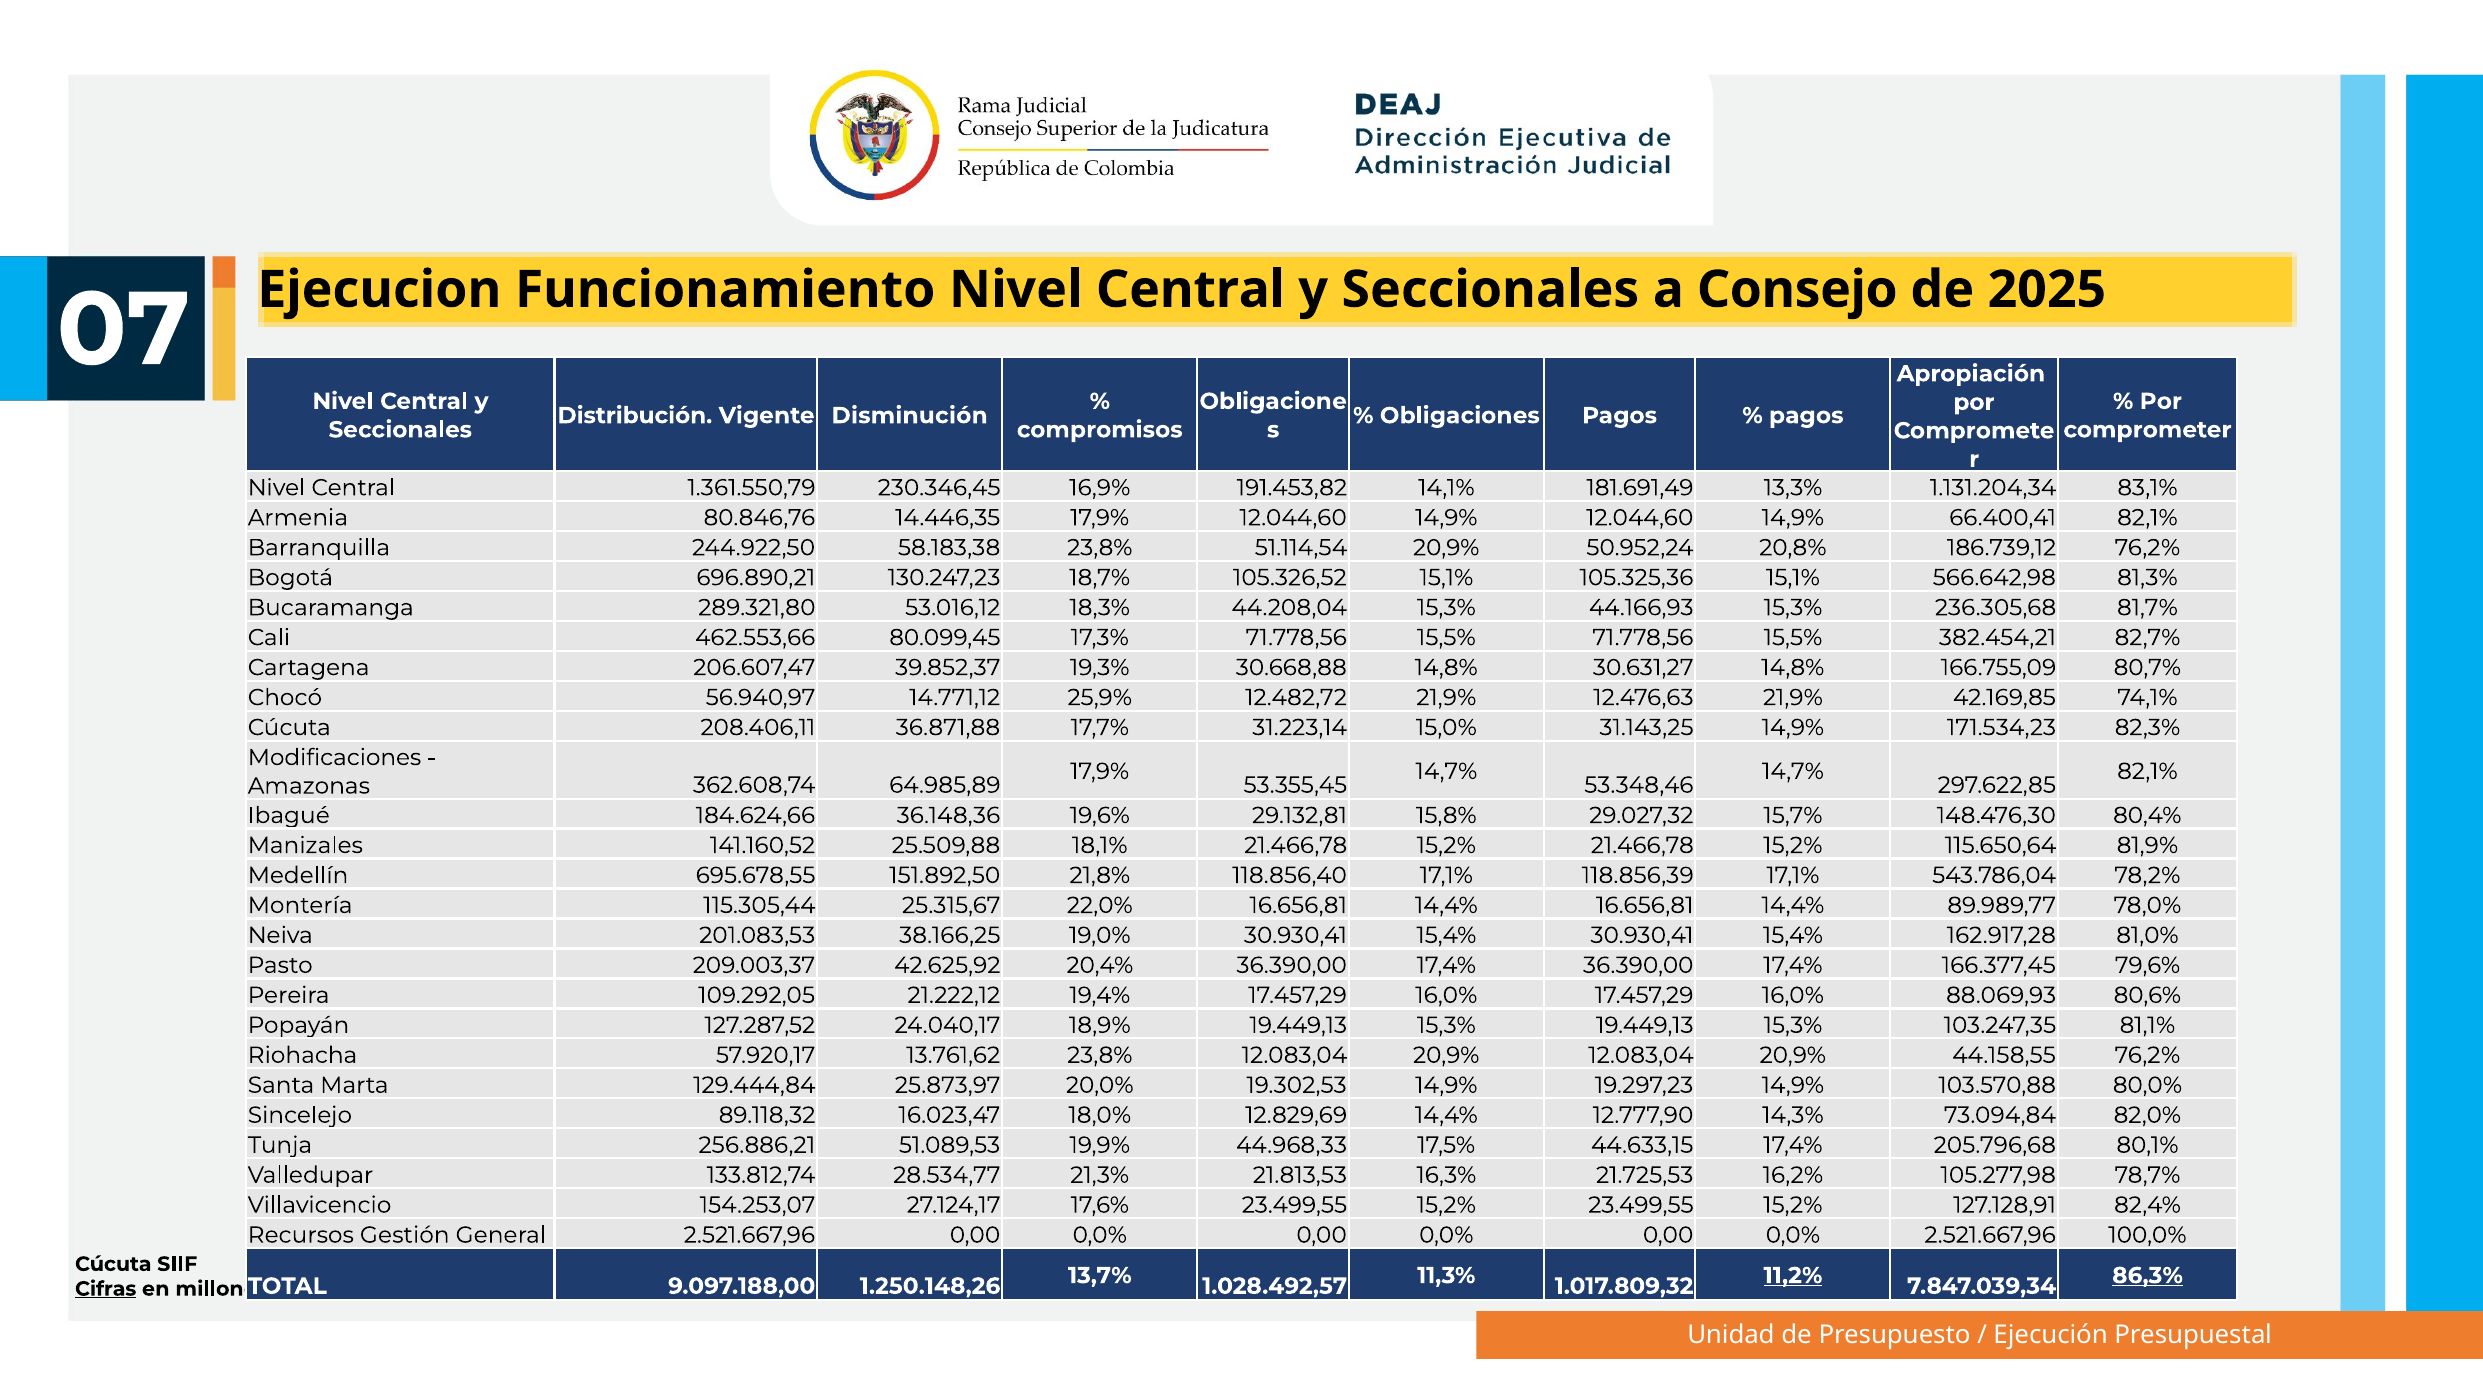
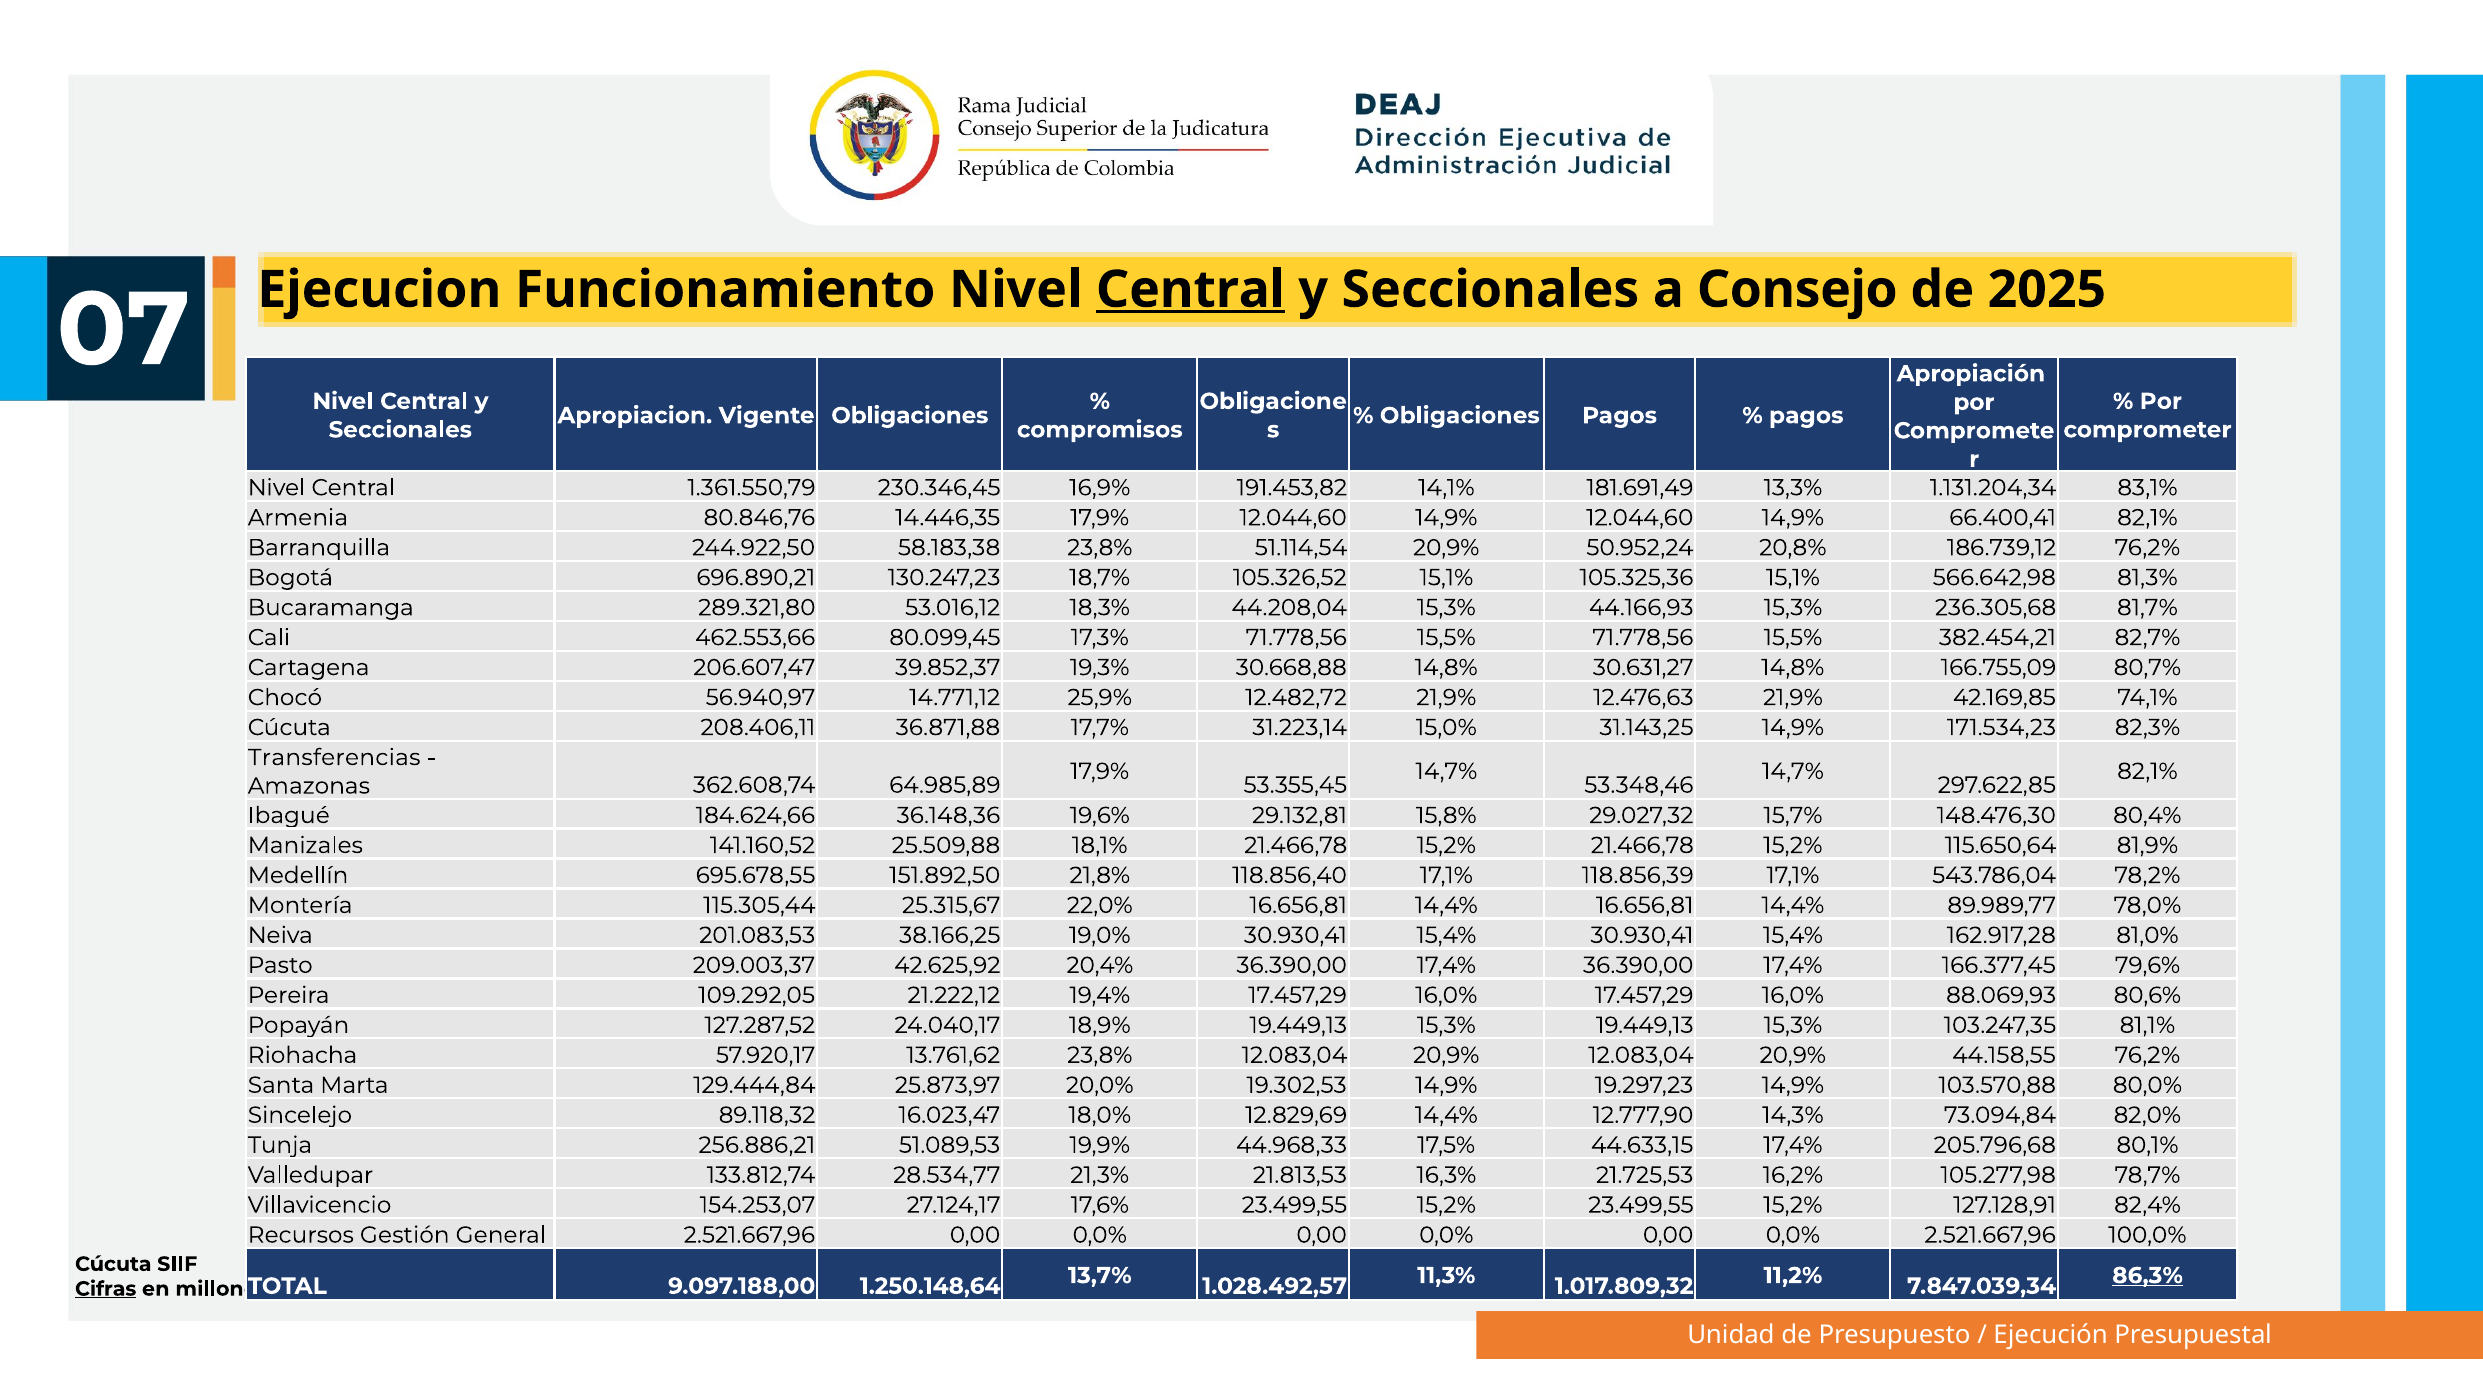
Central underline: none -> present (1191, 290)
Distribución: Distribución -> Apropiacion (635, 416)
Vigente Disminución: Disminución -> Obligaciones (910, 416)
Modificaciones: Modificaciones -> Transferencias (334, 758)
1.250.148,26: 1.250.148,26 -> 1.250.148,64 (930, 1287)
11,2% underline: present -> none (1793, 1276)
